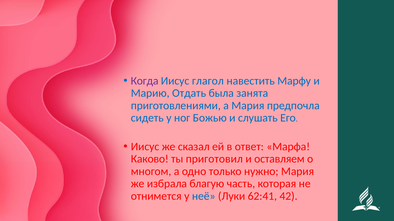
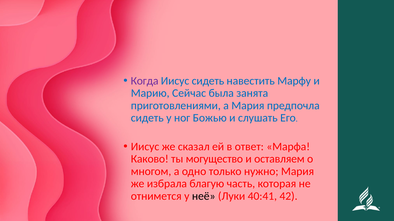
Иисус глагол: глагол -> сидеть (208, 81)
Отдать: Отдать -> Сейчас (189, 93)
приготовил: приготовил -> могущество (214, 159)
неё colour: blue -> black (204, 197)
62:41: 62:41 -> 40:41 (262, 197)
